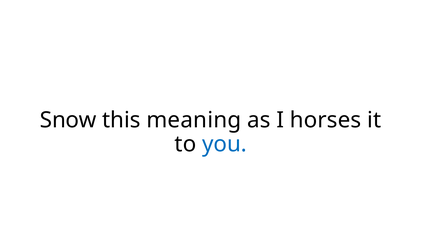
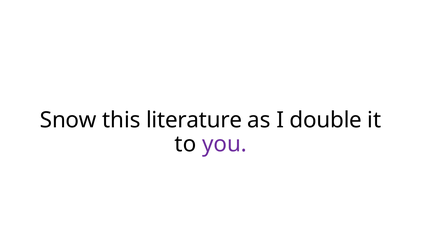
meaning: meaning -> literature (194, 120)
horses: horses -> double (326, 120)
you colour: blue -> purple (224, 144)
